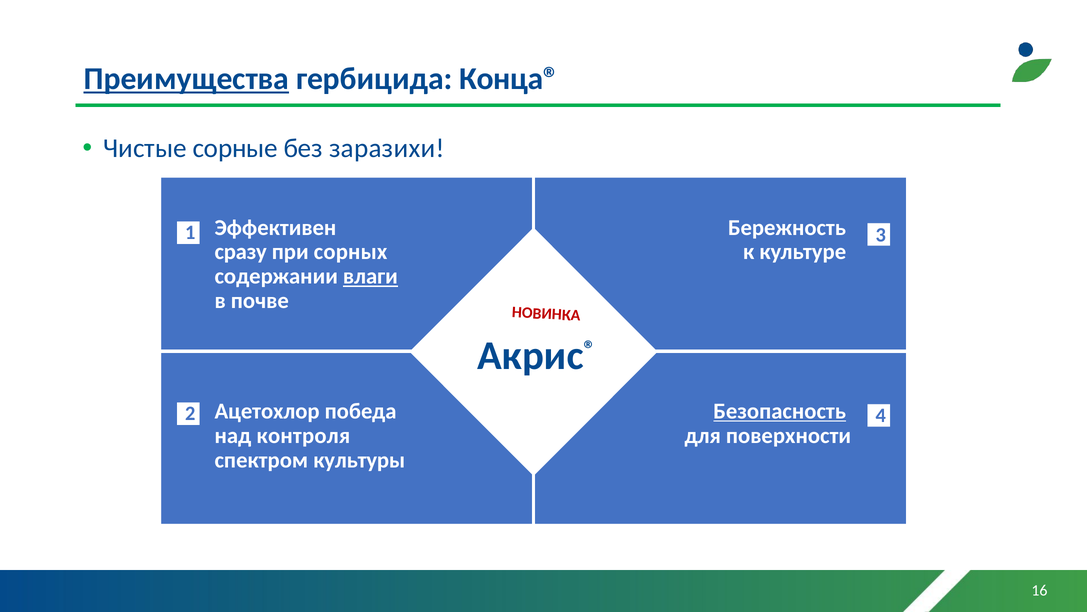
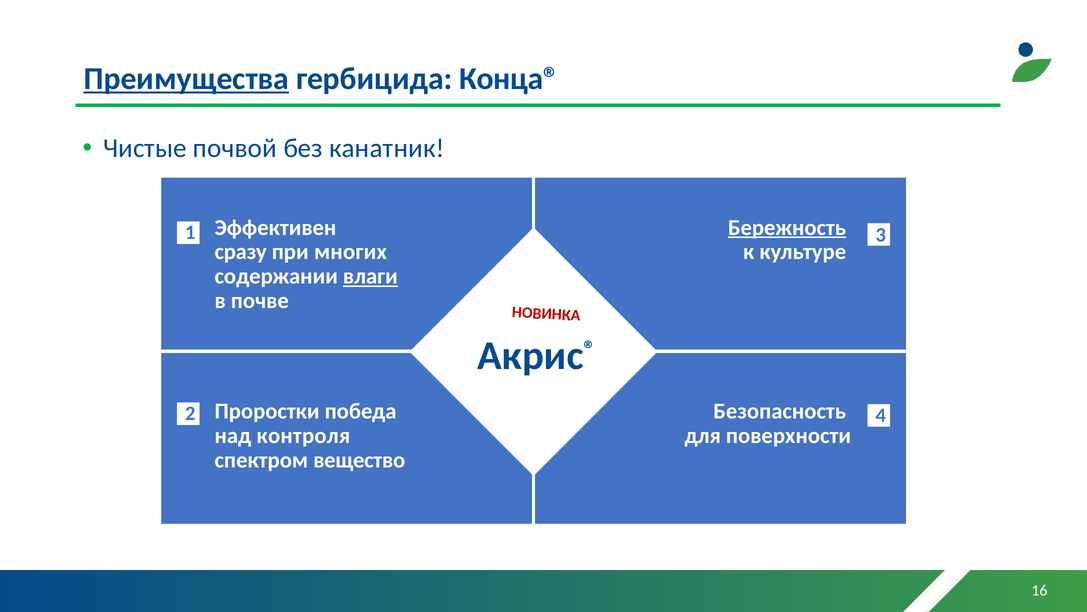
сорные: сорные -> почвой (235, 148)
заразихи: заразихи -> канатник (387, 148)
Бережность underline: none -> present (787, 227)
сорных: сорных -> многих (351, 252)
Ацетохлор: Ацетохлор -> Проростки (267, 411)
Безопасность underline: present -> none (780, 411)
культуры: культуры -> вещество (359, 460)
